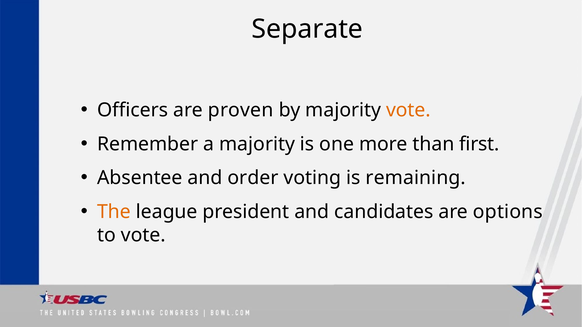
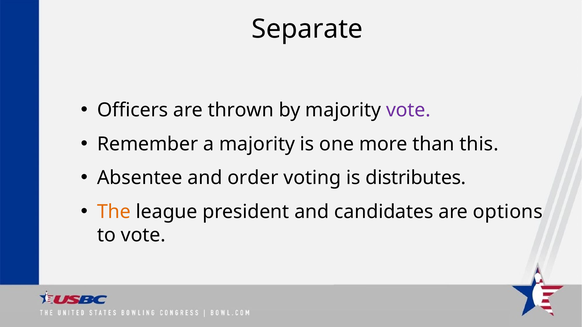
proven: proven -> thrown (241, 110)
vote colour: orange -> purple (408, 110)
first: first -> this (479, 144)
remaining: remaining -> distributes (416, 178)
